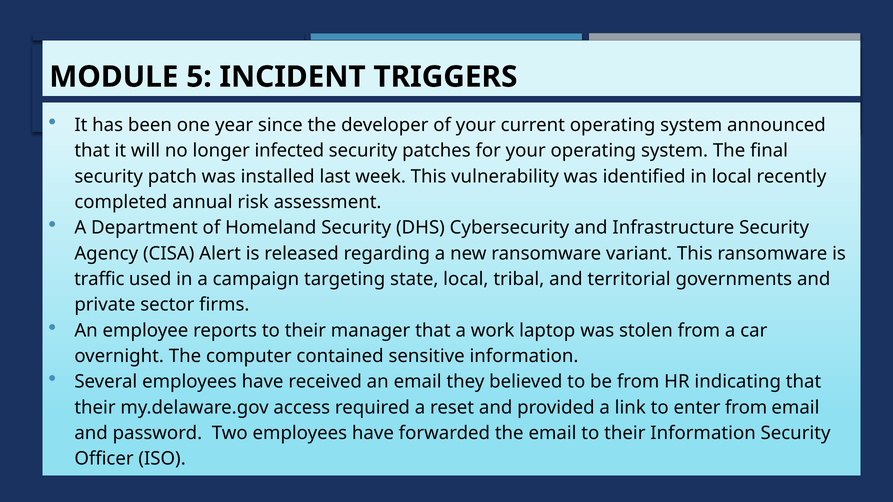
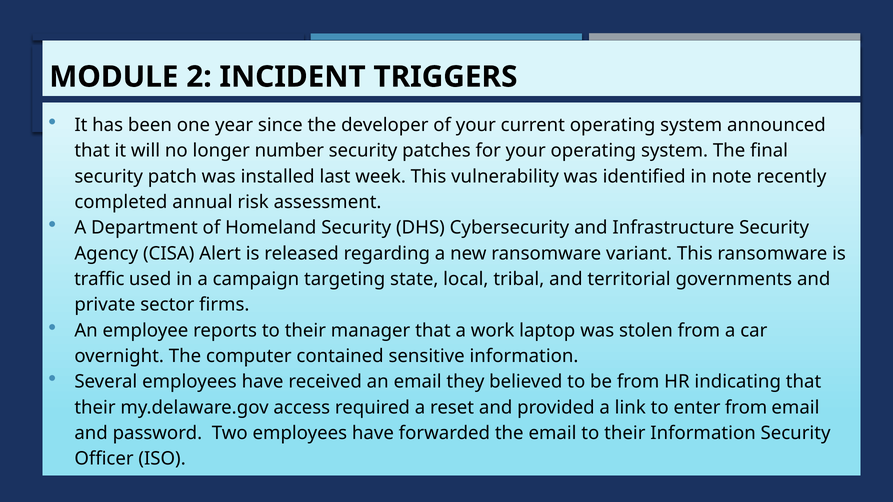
5: 5 -> 2 (199, 77)
infected: infected -> number (289, 151)
in local: local -> note (732, 176)
